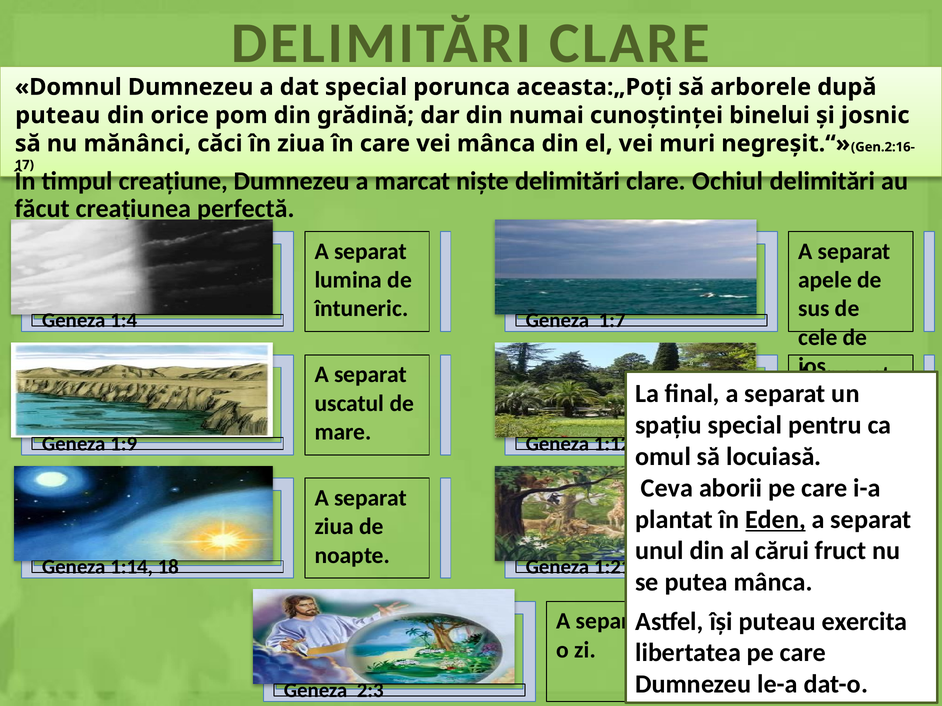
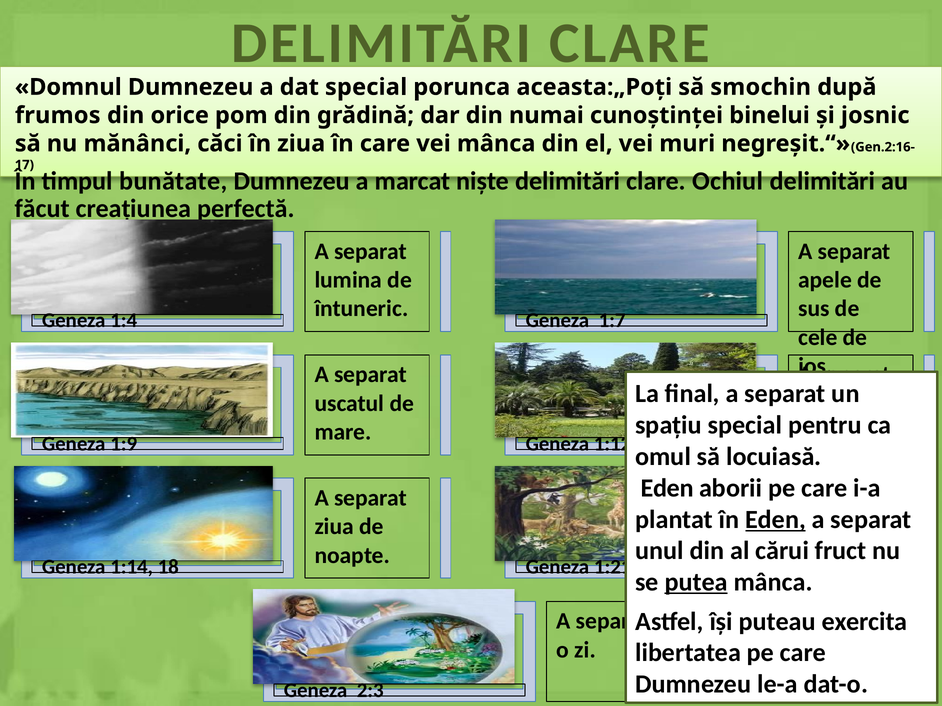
arborele: arborele -> smochin (761, 87)
puteau: puteau -> frumos (58, 115)
creațiune: creațiune -> bunătate (173, 181)
Ceva: Ceva -> Eden (667, 488)
putea underline: none -> present (696, 583)
